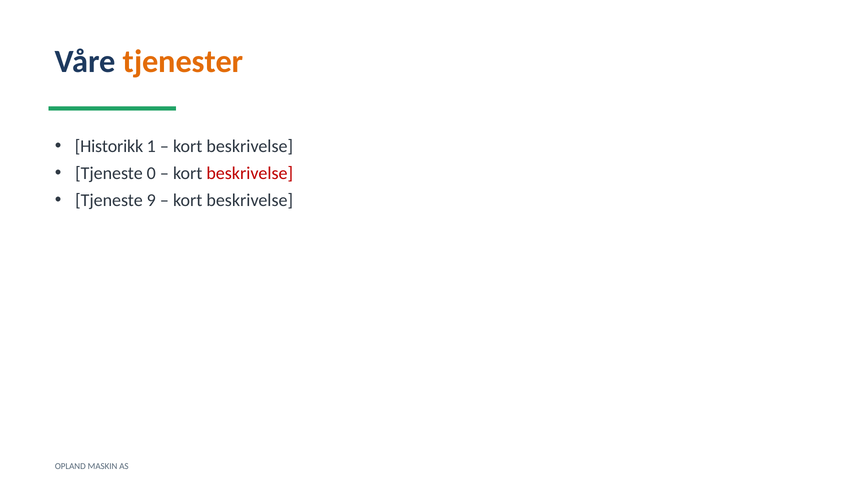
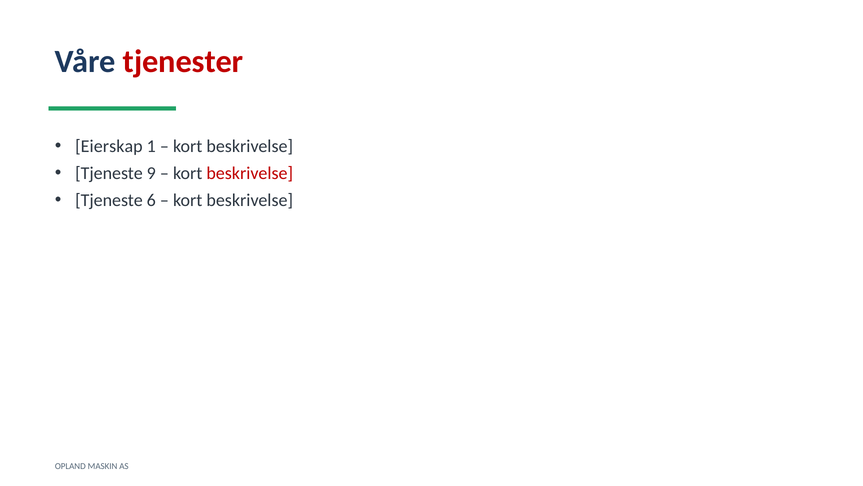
tjenester colour: orange -> red (183, 62)
Historikk: Historikk -> Eierskap (109, 146)
0: 0 -> 9 (151, 173)
9: 9 -> 6 (151, 200)
